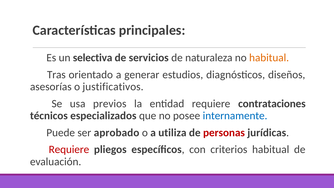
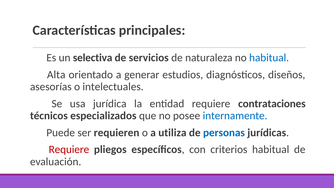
habitual colour: orange -> blue (269, 58)
Tras: Tras -> Alta (56, 75)
justificativos: justificativos -> intelectuales (113, 87)
previos: previos -> jurídica (110, 104)
aprobado: aprobado -> requieren (117, 133)
personas colour: red -> blue (224, 133)
